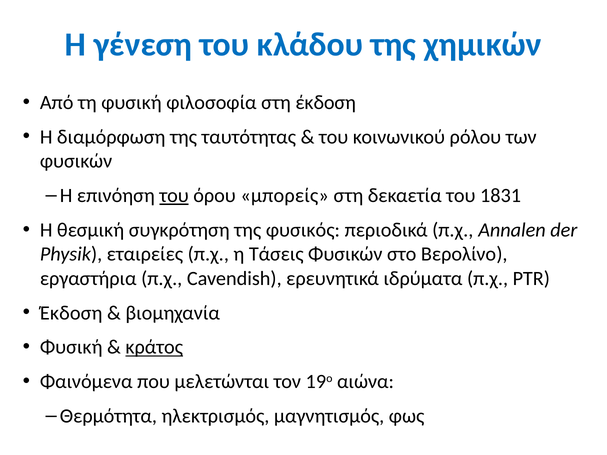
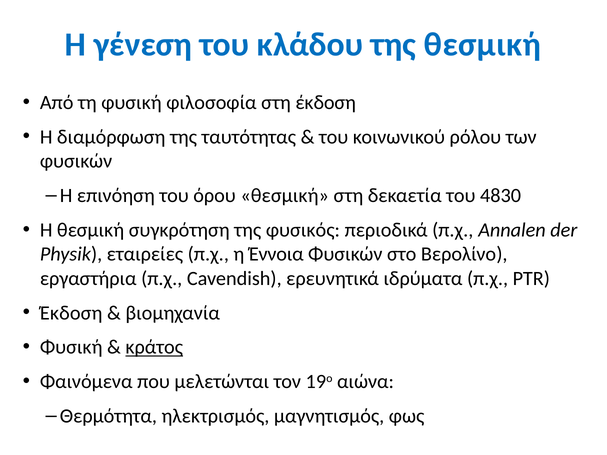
της χημικών: χημικών -> θεσμική (482, 44)
του underline: present -> none (174, 196)
όρου μπορείς: μπορείς -> θεσμική (285, 196)
1831: 1831 -> 4830 (501, 196)
Τάσεις: Τάσεις -> Έννοια (276, 254)
